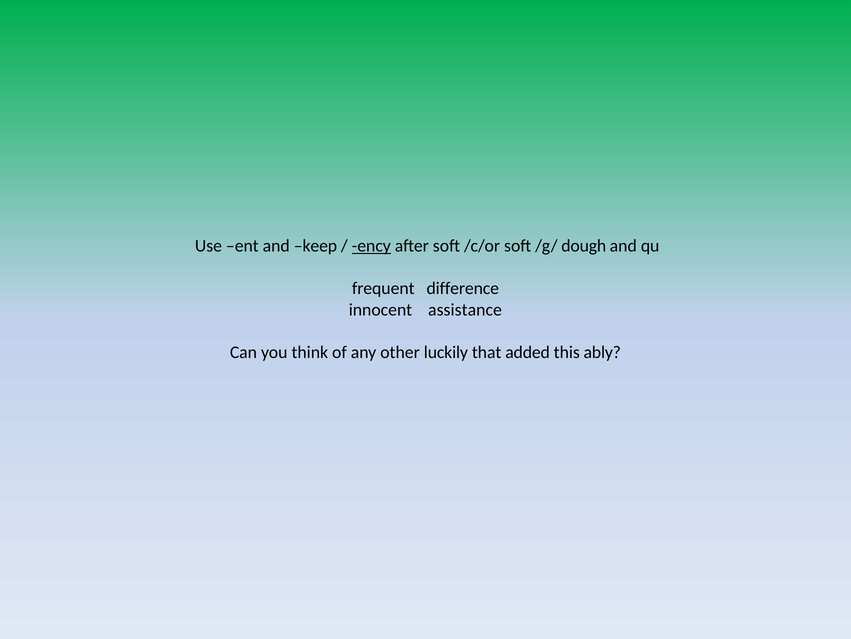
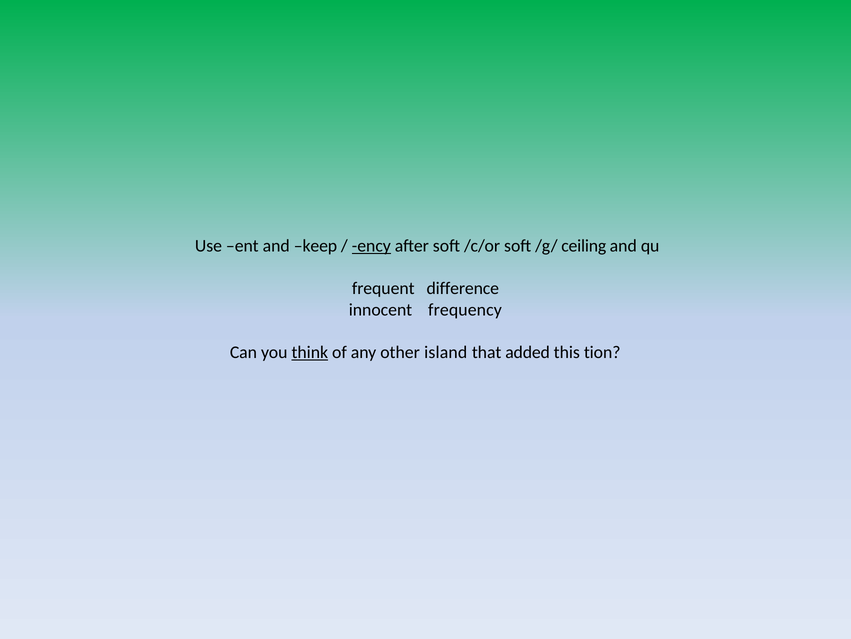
dough: dough -> ceiling (584, 246)
assistance: assistance -> frequency (465, 309)
think underline: none -> present (310, 352)
luckily: luckily -> island (446, 352)
ably: ably -> tion (602, 352)
